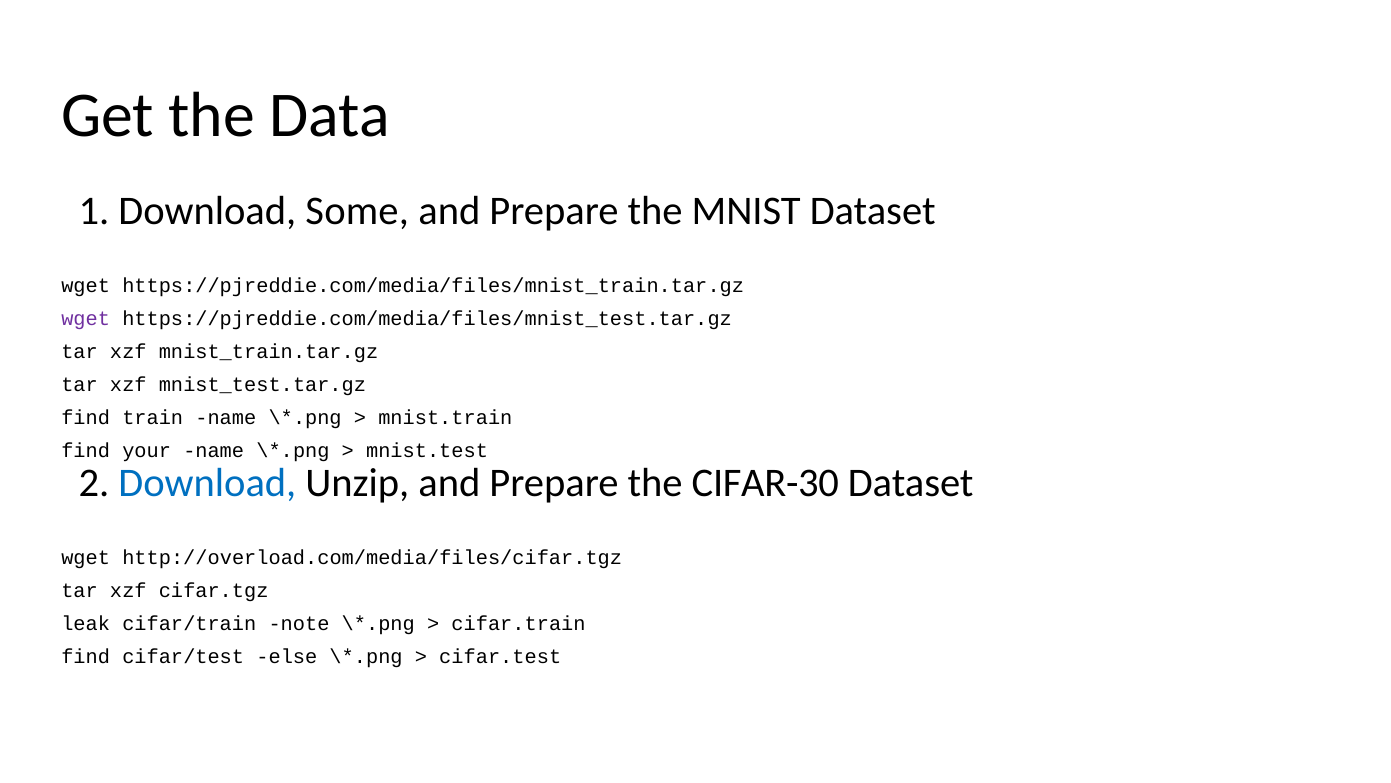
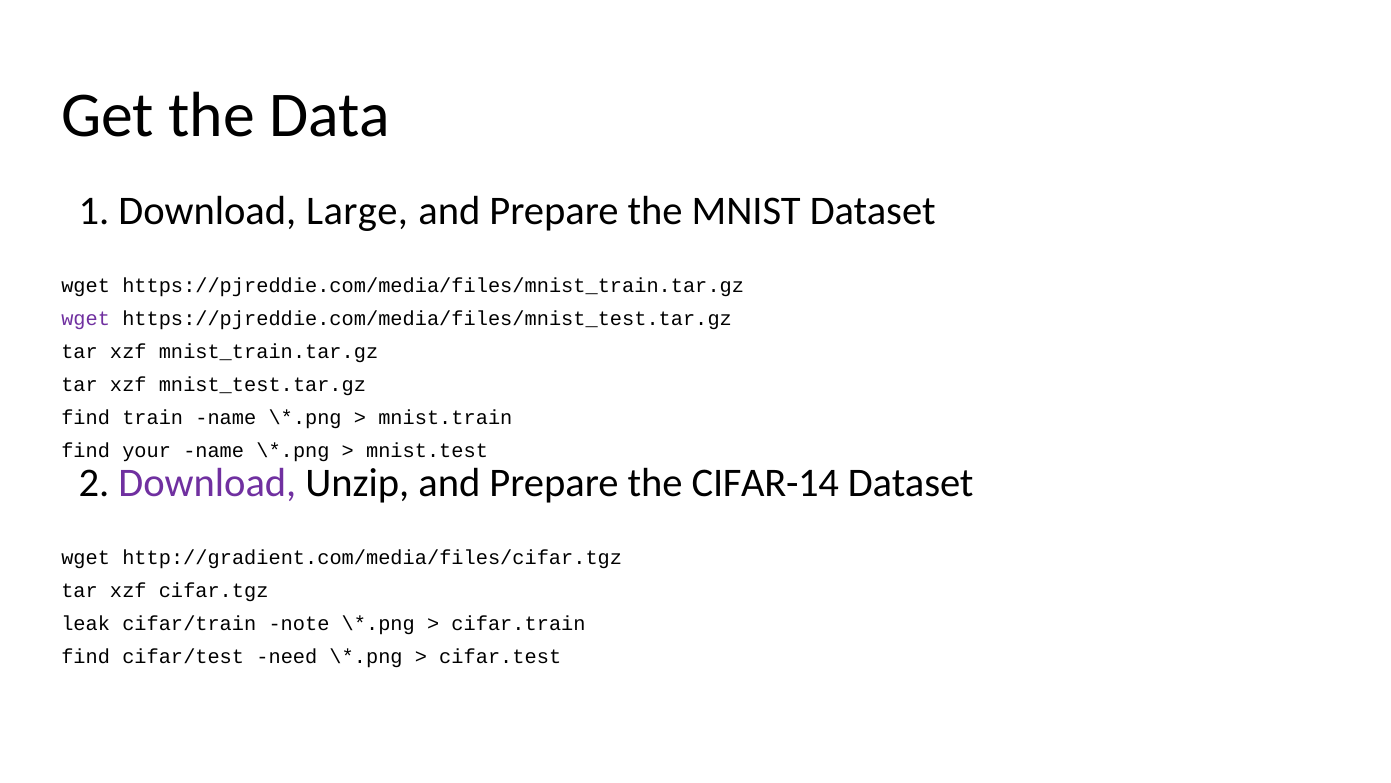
Some: Some -> Large (357, 211)
Download colour: blue -> purple (207, 483)
CIFAR-30: CIFAR-30 -> CIFAR-14 (765, 483)
http://overload.com/media/files/cifar.tgz: http://overload.com/media/files/cifar.tgz -> http://gradient.com/media/files/cifar.tgz (372, 558)
else: else -> need (287, 656)
